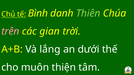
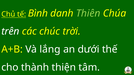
trên colour: pink -> white (10, 32)
gian: gian -> chúc (50, 32)
muôn: muôn -> thành (35, 68)
